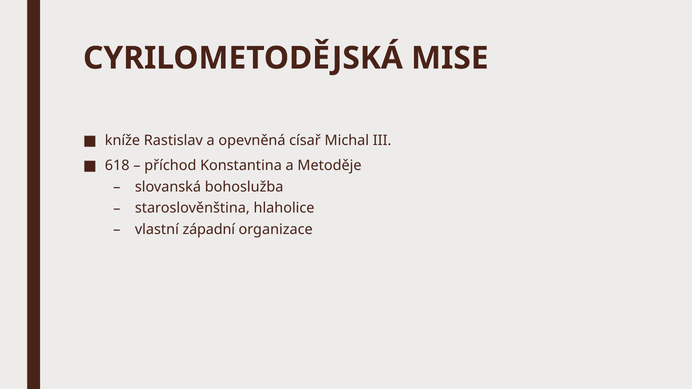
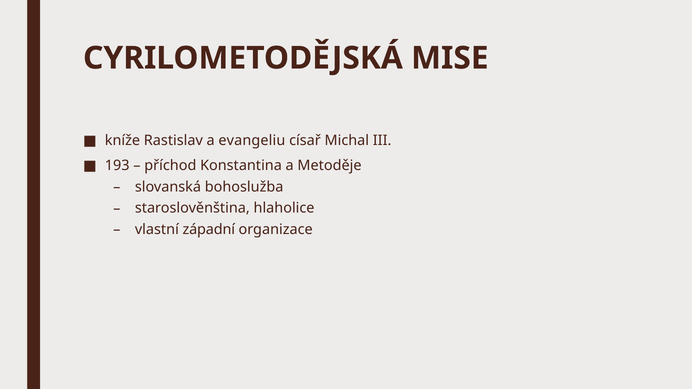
opevněná: opevněná -> evangeliu (252, 141)
618: 618 -> 193 (117, 166)
